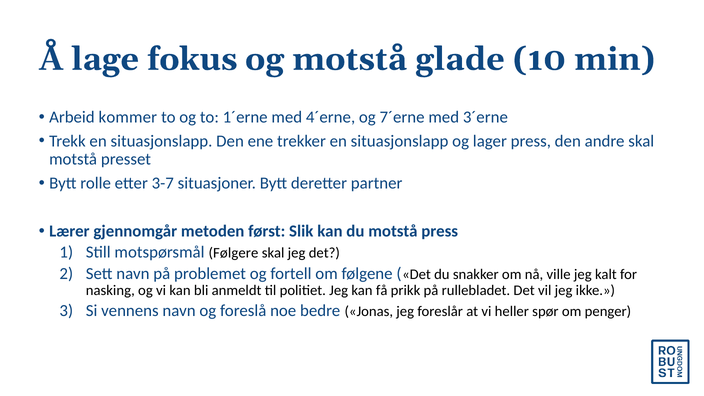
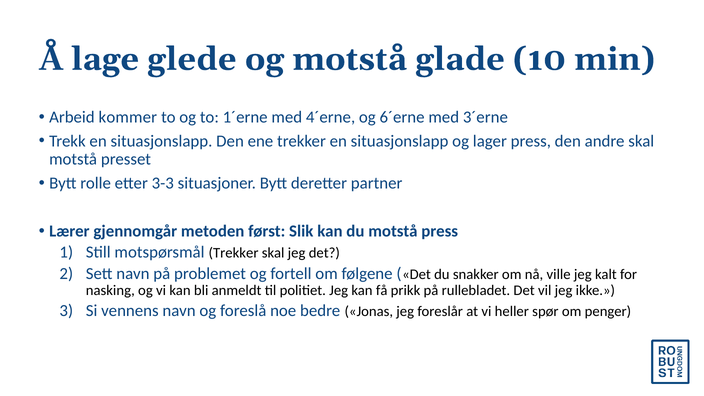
fokus: fokus -> glede (192, 59)
7´erne: 7´erne -> 6´erne (402, 117)
3-7: 3-7 -> 3-3 (163, 183)
motspørsmål Følgere: Følgere -> Trekker (234, 253)
